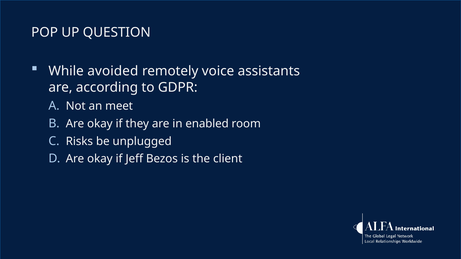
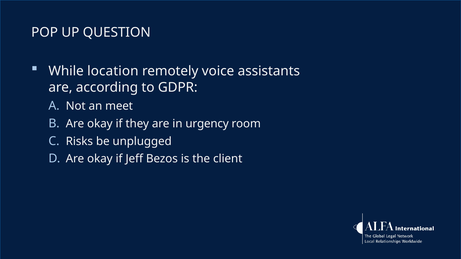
avoided: avoided -> location (113, 71)
enabled: enabled -> urgency (207, 124)
